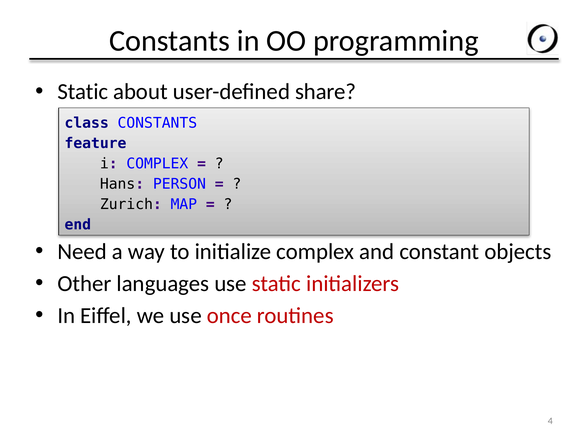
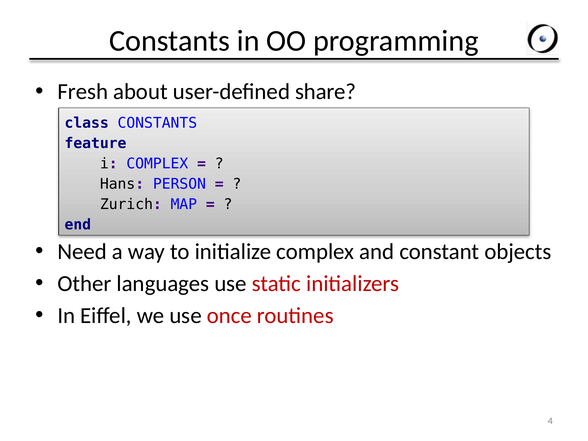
Static: Static -> Fresh (83, 92)
